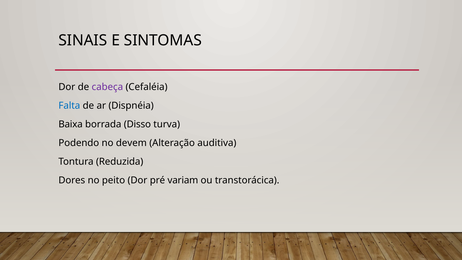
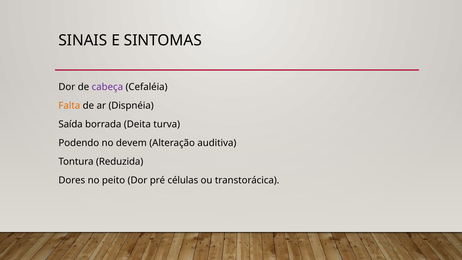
Falta colour: blue -> orange (69, 106)
Baixa: Baixa -> Saída (71, 124)
Disso: Disso -> Deita (137, 124)
variam: variam -> células (183, 180)
